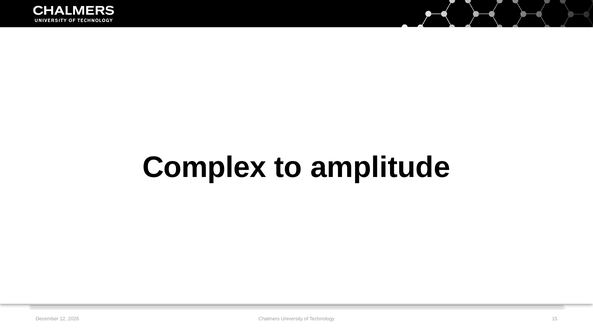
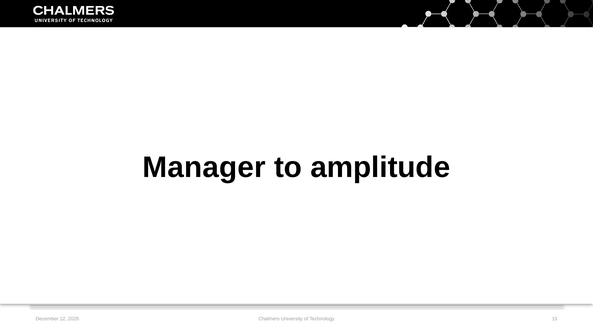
Complex: Complex -> Manager (204, 167)
